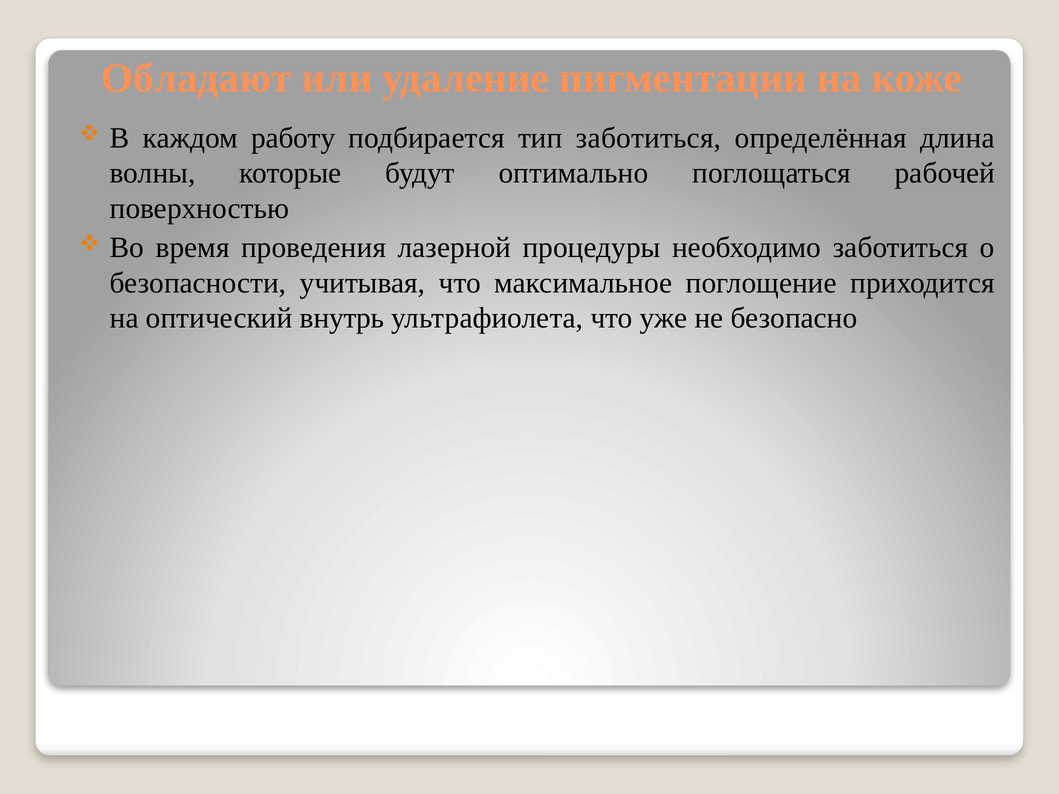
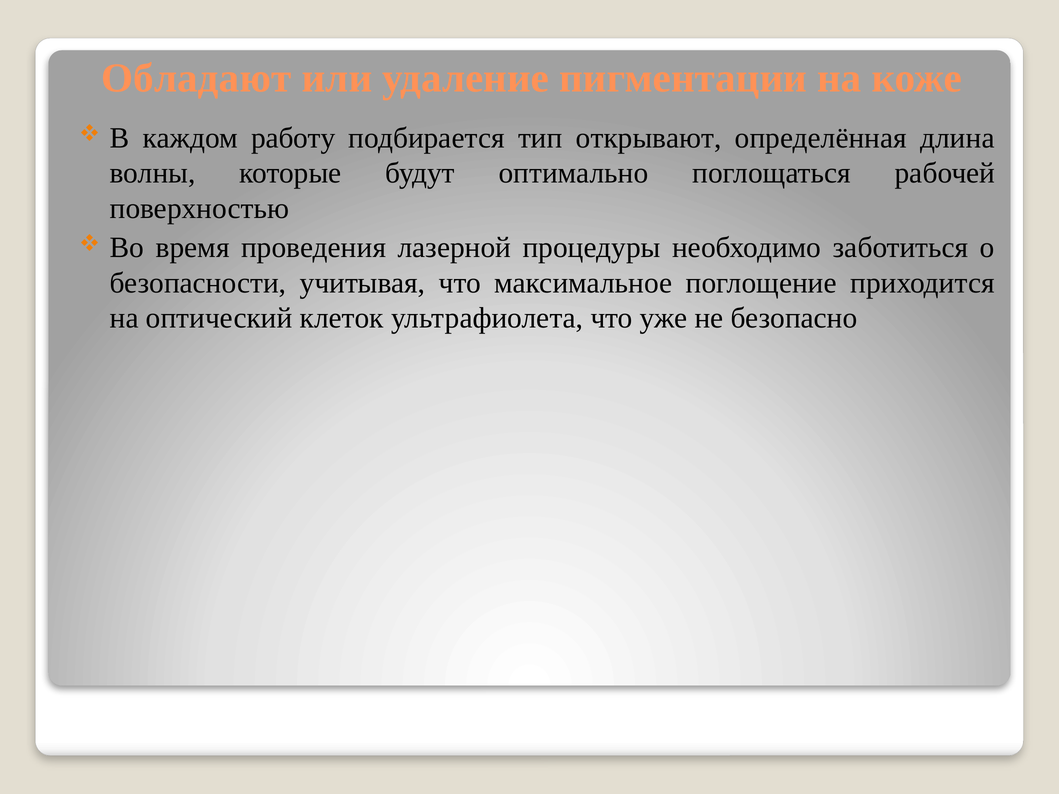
тип заботиться: заботиться -> открывают (649, 138)
внутрь: внутрь -> клеток (342, 318)
